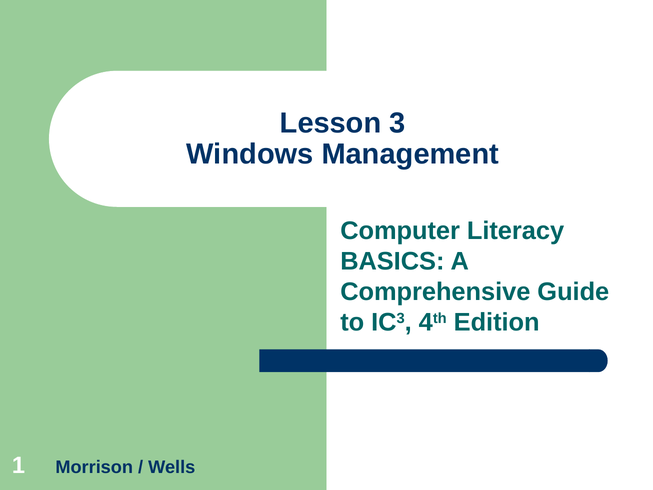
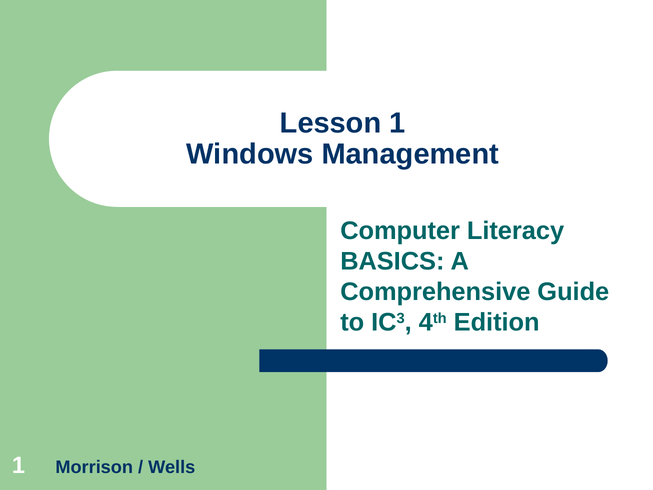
Lesson 3: 3 -> 1 (397, 123)
